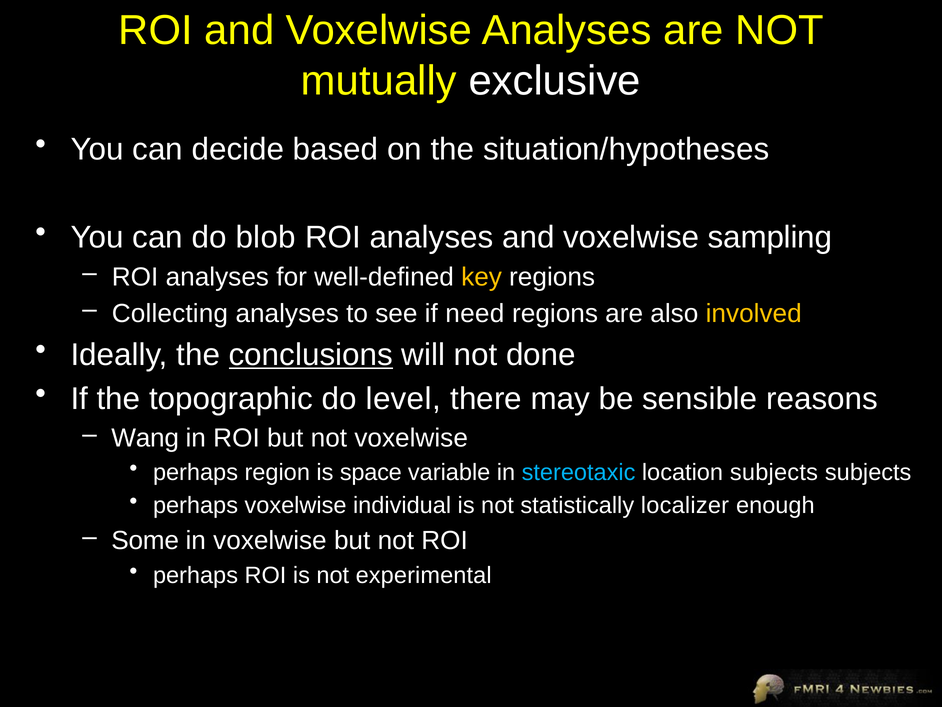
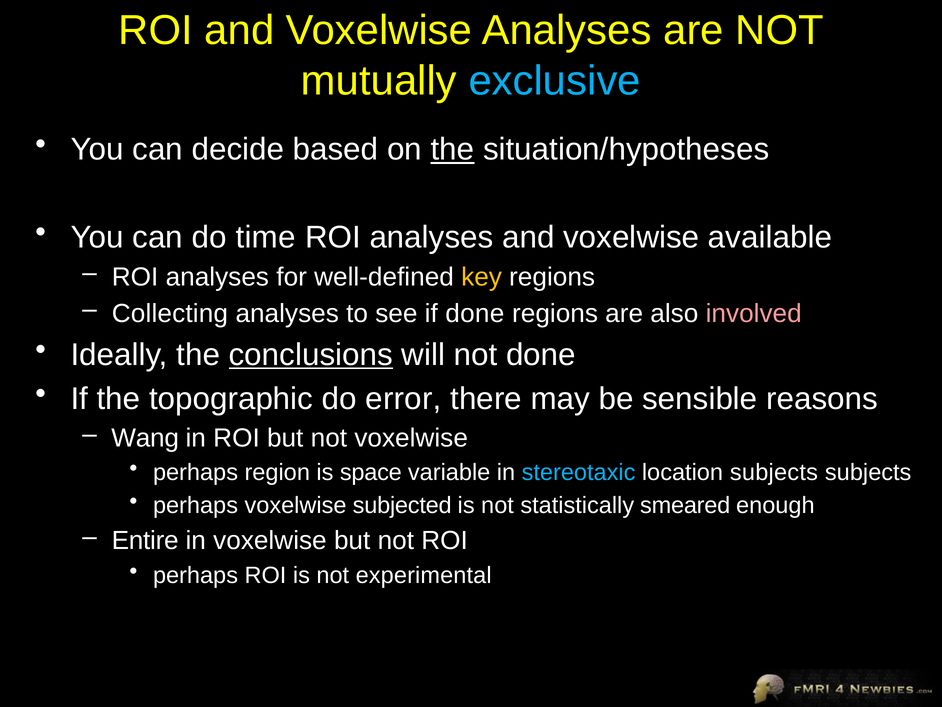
exclusive colour: white -> light blue (555, 81)
the underline: none -> present (453, 149)
blob: blob -> time (266, 237)
sampling: sampling -> available (770, 237)
if need: need -> done (475, 313)
involved colour: yellow -> pink (754, 313)
level: level -> error (403, 398)
individual: individual -> subjected (402, 505)
localizer: localizer -> smeared (685, 505)
Some: Some -> Entire (145, 540)
